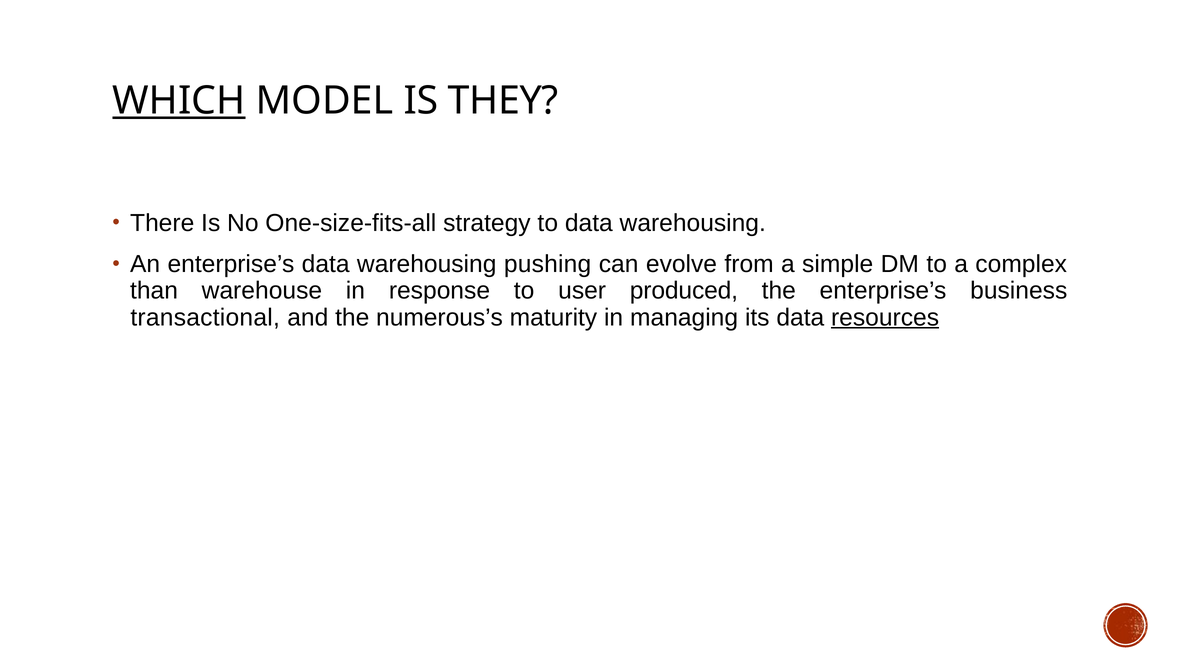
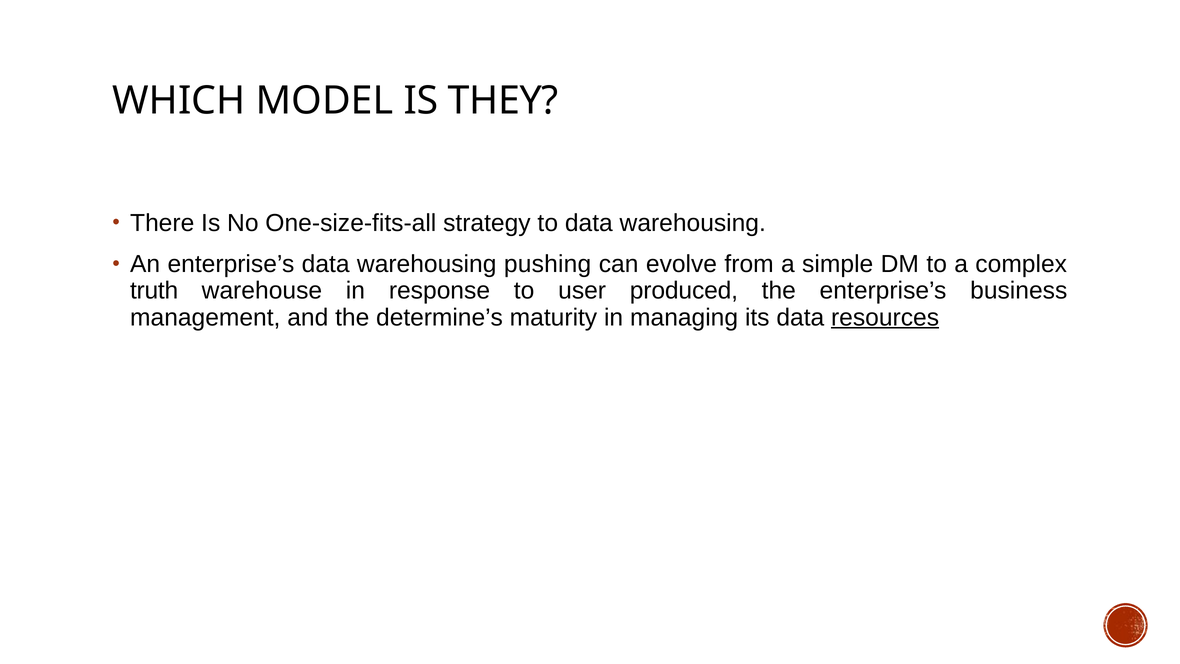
WHICH underline: present -> none (179, 101)
than: than -> truth (154, 291)
transactional: transactional -> management (205, 317)
numerous’s: numerous’s -> determine’s (440, 317)
